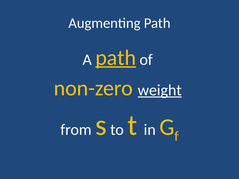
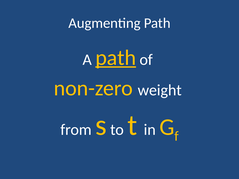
weight underline: present -> none (160, 90)
